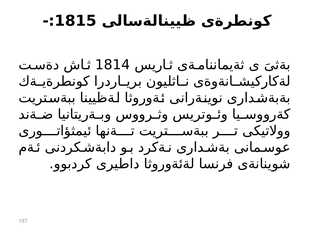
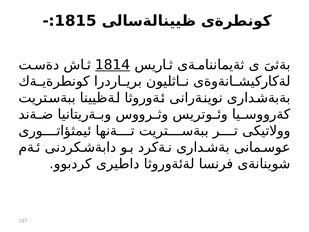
1814 underline: none -> present (113, 65)
